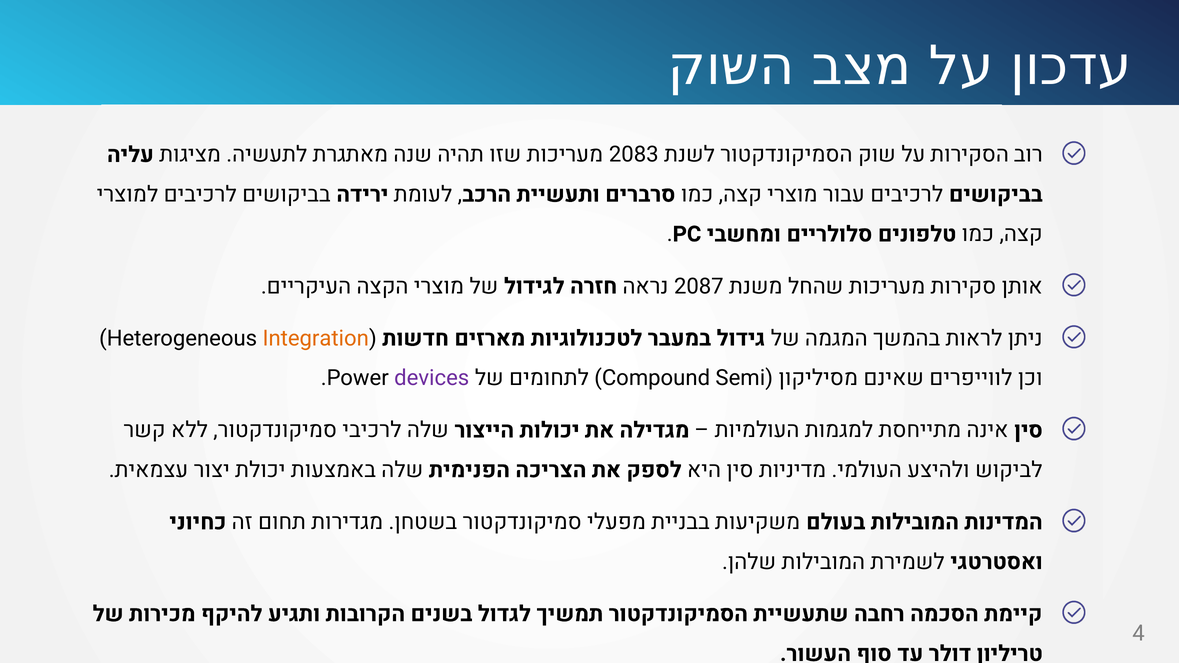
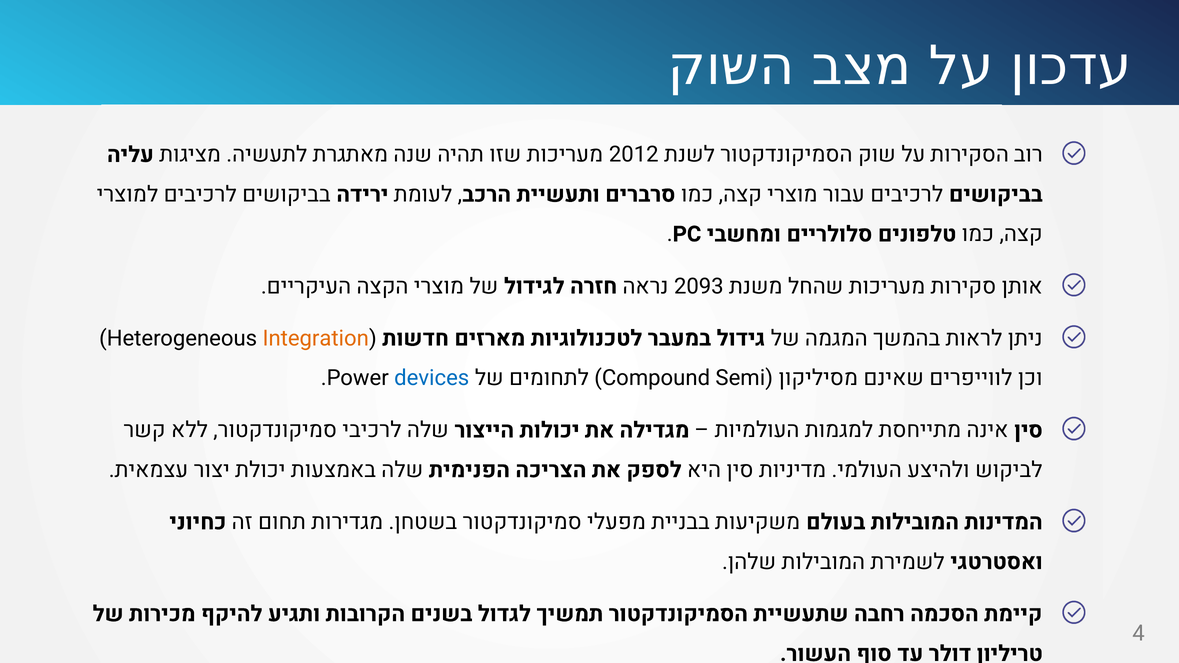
2083: 2083 -> 2012 (634, 155)
2087: 2087 -> 2093 (699, 286)
devices colour: purple -> blue (432, 378)
